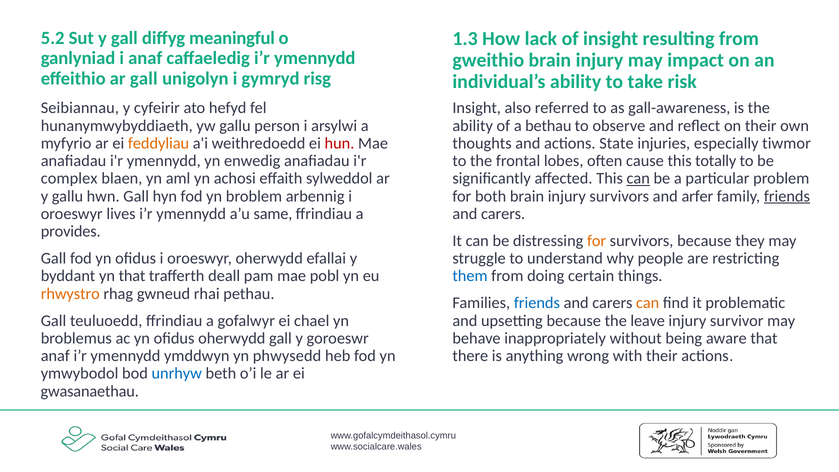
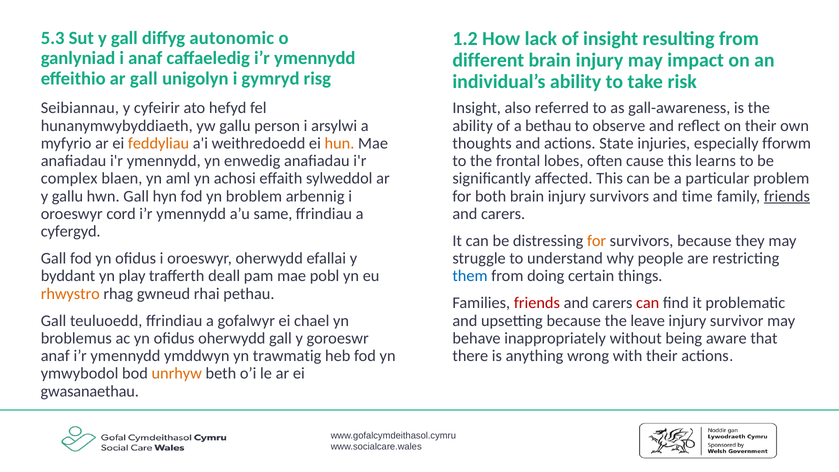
5.2: 5.2 -> 5.3 (53, 38)
meaningful: meaningful -> autonomic (232, 38)
1.3: 1.3 -> 1.2 (465, 39)
gweithio: gweithio -> different (488, 60)
hun colour: red -> orange (339, 143)
tiwmor: tiwmor -> fforwm (787, 143)
totally: totally -> learns (716, 161)
can underline: present -> none (638, 179)
arfer: arfer -> time (697, 196)
lives: lives -> cord (121, 214)
provides: provides -> cyfergyd (71, 231)
yn that: that -> play (132, 276)
friends colour: blue -> red (537, 303)
can colour: orange -> red (648, 303)
phwysedd: phwysedd -> trawmatig (287, 356)
unrhyw colour: blue -> orange (177, 374)
